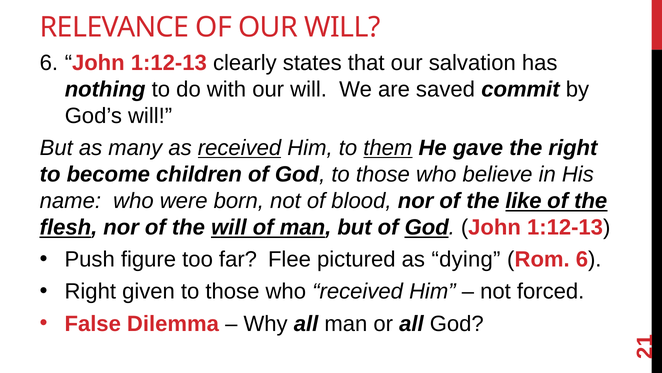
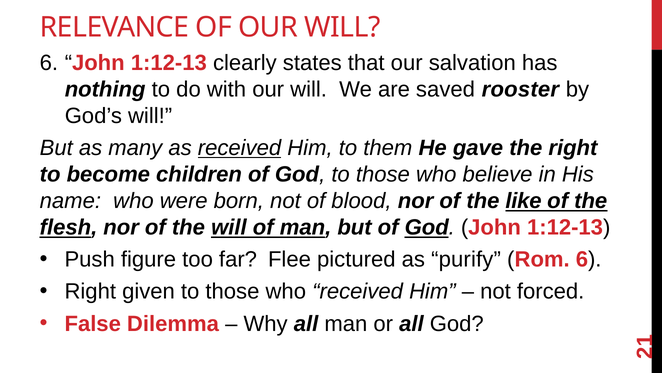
commit: commit -> rooster (520, 89)
them underline: present -> none (388, 148)
dying: dying -> purify (466, 259)
